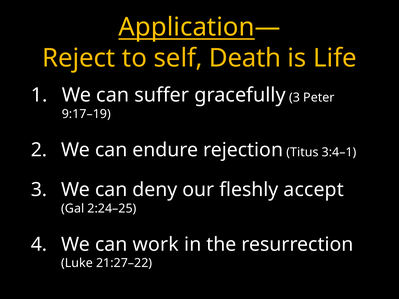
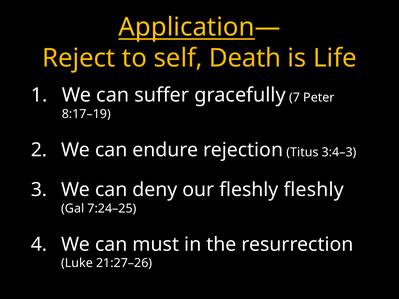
gracefully 3: 3 -> 7 (295, 98)
9:17–19: 9:17–19 -> 8:17–19 (86, 114)
3:4–1: 3:4–1 -> 3:4–3 (339, 152)
fleshly accept: accept -> fleshly (314, 190)
2:24–25: 2:24–25 -> 7:24–25 (112, 209)
work: work -> must (156, 245)
21:27–22: 21:27–22 -> 21:27–26 (124, 263)
